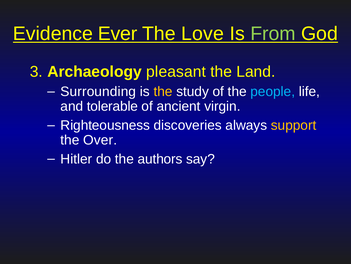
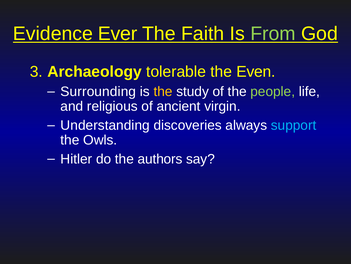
Love: Love -> Faith (203, 34)
pleasant: pleasant -> tolerable (176, 71)
Land: Land -> Even (256, 71)
people colour: light blue -> light green (273, 91)
tolerable: tolerable -> religious (112, 106)
Righteousness: Righteousness -> Understanding (105, 125)
support colour: yellow -> light blue (294, 125)
Over: Over -> Owls (100, 140)
